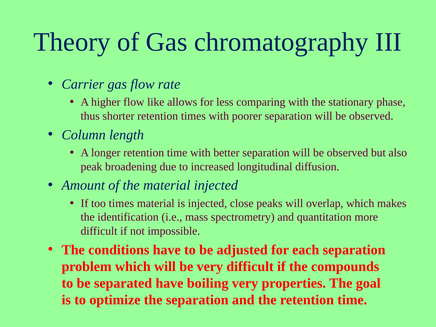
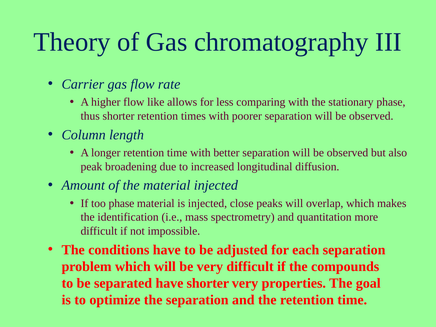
too times: times -> phase (121, 203)
have boiling: boiling -> shorter (208, 283)
